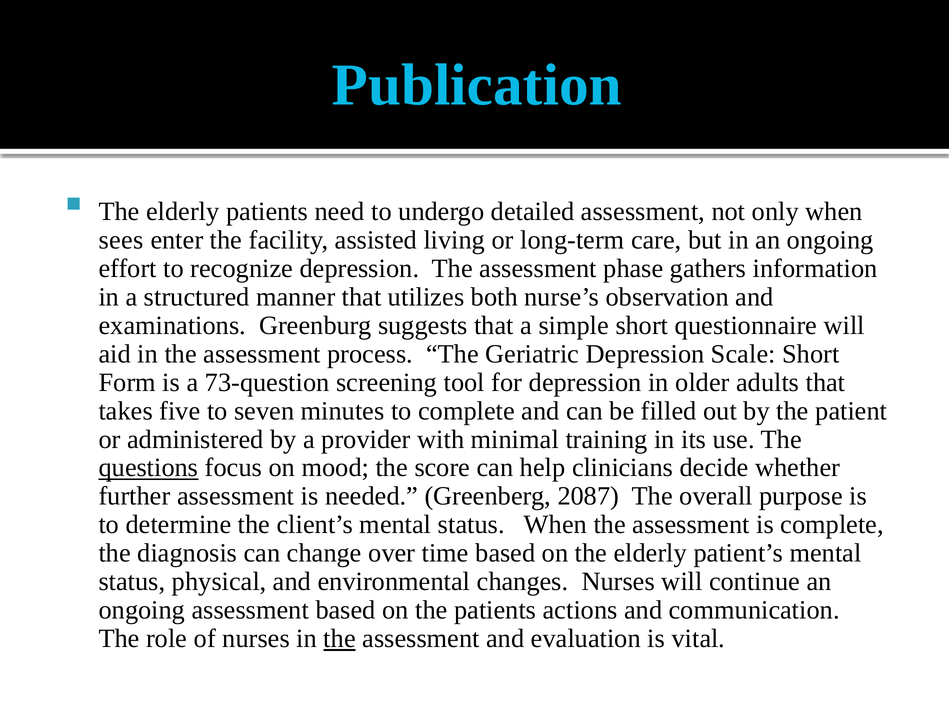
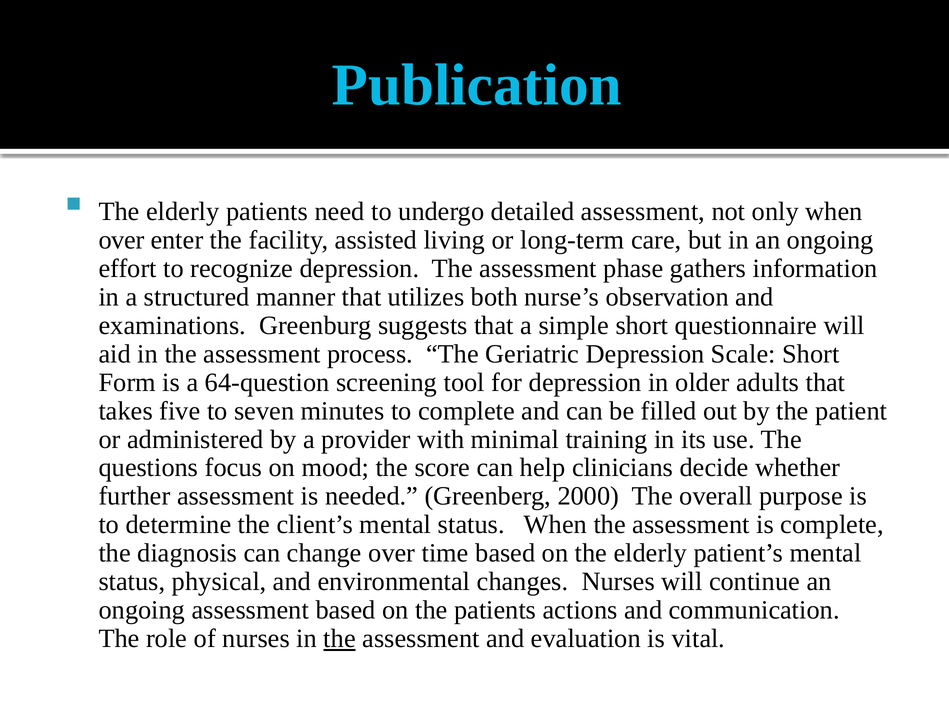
sees: sees -> over (122, 240)
73-question: 73-question -> 64-question (267, 382)
questions underline: present -> none (148, 468)
2087: 2087 -> 2000 (588, 496)
